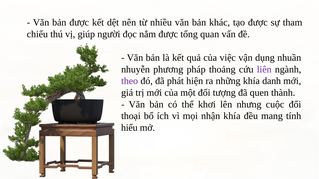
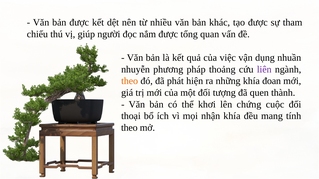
theo colour: purple -> orange (130, 81)
danh: danh -> đoan (272, 81)
nhưng: nhưng -> chứng (249, 105)
hiểu: hiểu -> theo (129, 128)
